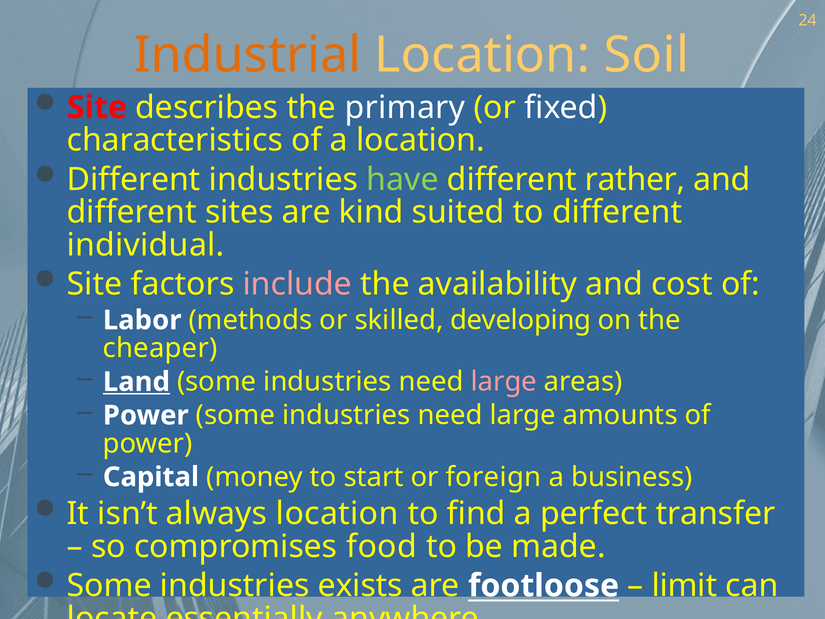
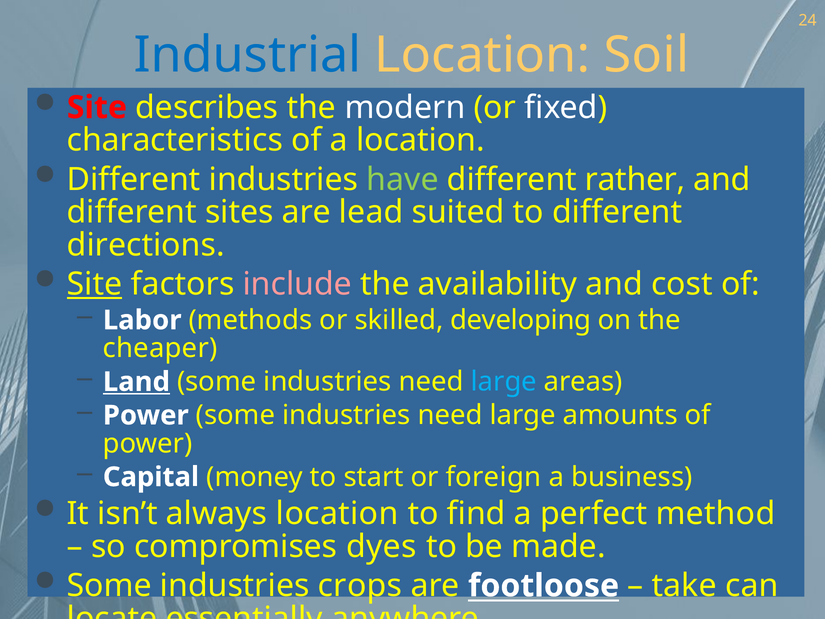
Industrial colour: orange -> blue (248, 55)
primary: primary -> modern (405, 108)
kind: kind -> lead (371, 212)
individual: individual -> directions (146, 245)
Site underline: none -> present (95, 284)
large colour: pink -> light blue (504, 382)
transfer: transfer -> method (715, 514)
food: food -> dyes (382, 546)
exists: exists -> crops (360, 585)
limit: limit -> take (684, 585)
